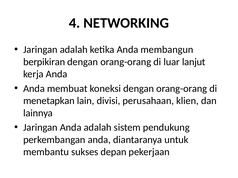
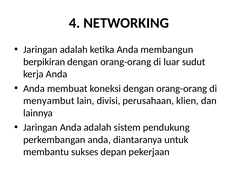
lanjut: lanjut -> sudut (194, 62)
menetapkan: menetapkan -> menyambut (49, 101)
